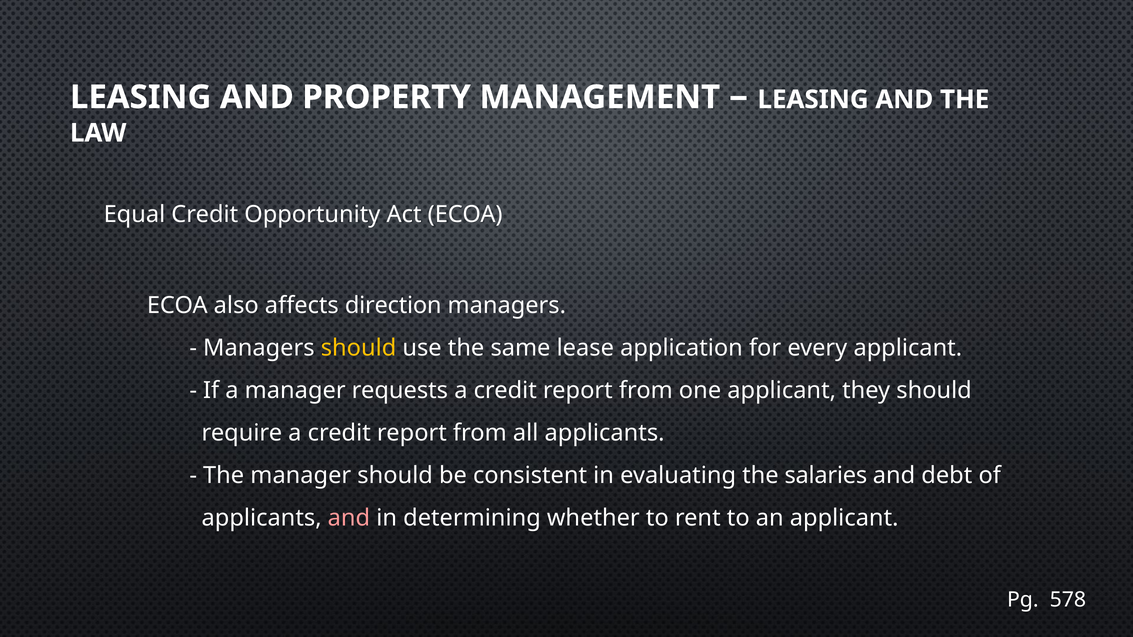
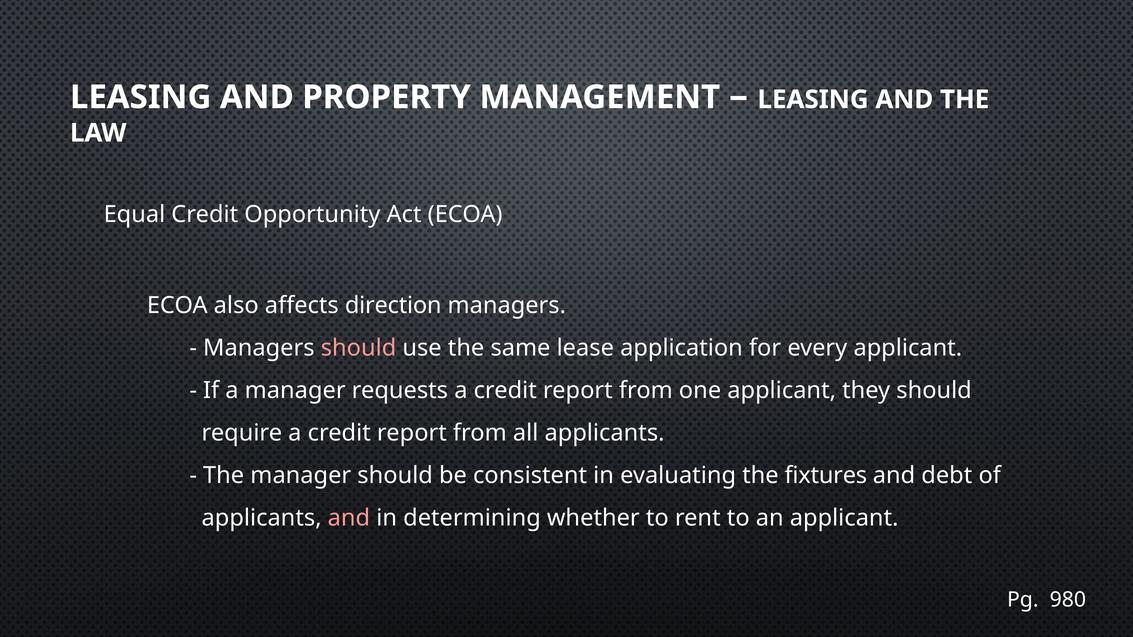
should colour: yellow -> pink (359, 348)
salaries: salaries -> fixtures (826, 476)
578: 578 -> 980 (1068, 600)
